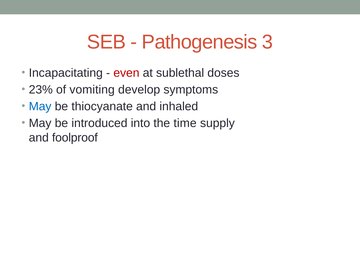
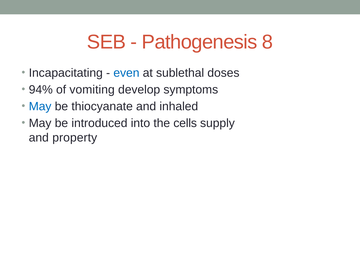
3: 3 -> 8 (267, 42)
even colour: red -> blue (126, 73)
23%: 23% -> 94% (41, 90)
time: time -> cells (185, 123)
foolproof: foolproof -> property (75, 138)
